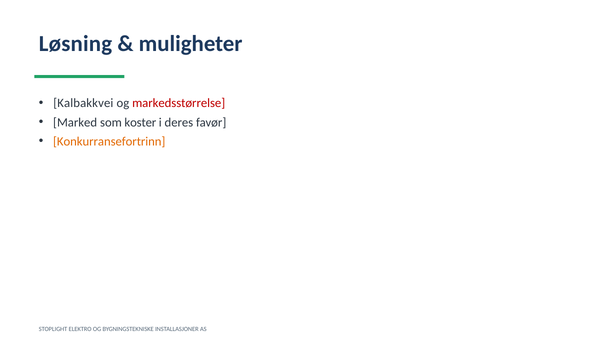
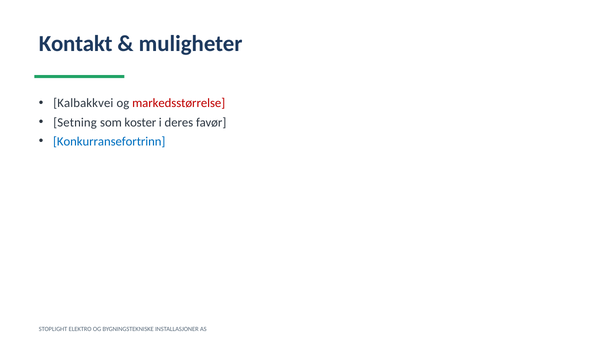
Løsning: Løsning -> Kontakt (76, 44)
Marked: Marked -> Setning (75, 122)
Konkurransefortrinn colour: orange -> blue (109, 141)
